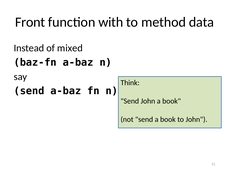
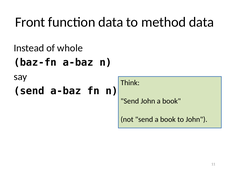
function with: with -> data (111, 22)
mixed: mixed -> whole (70, 48)
